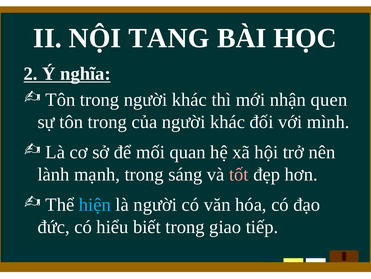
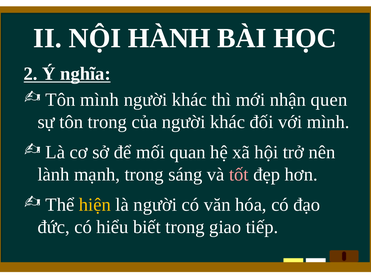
TANG: TANG -> HÀNH (169, 38)
trong: trong -> mình (99, 99)
hiện colour: light blue -> yellow (95, 204)
